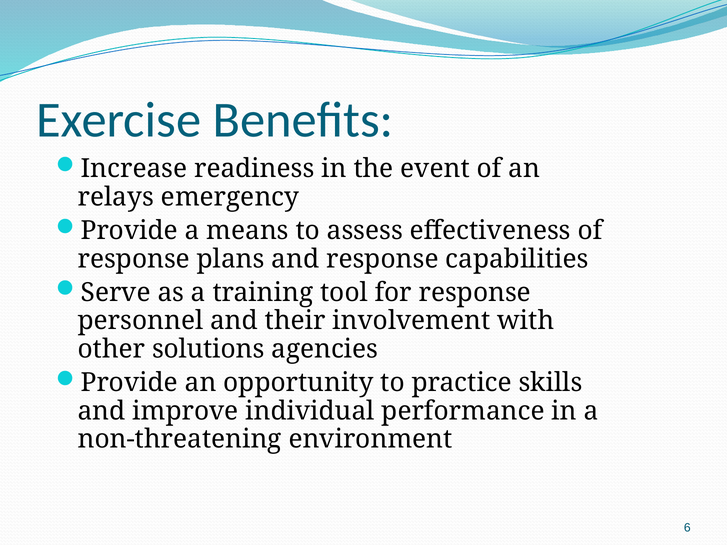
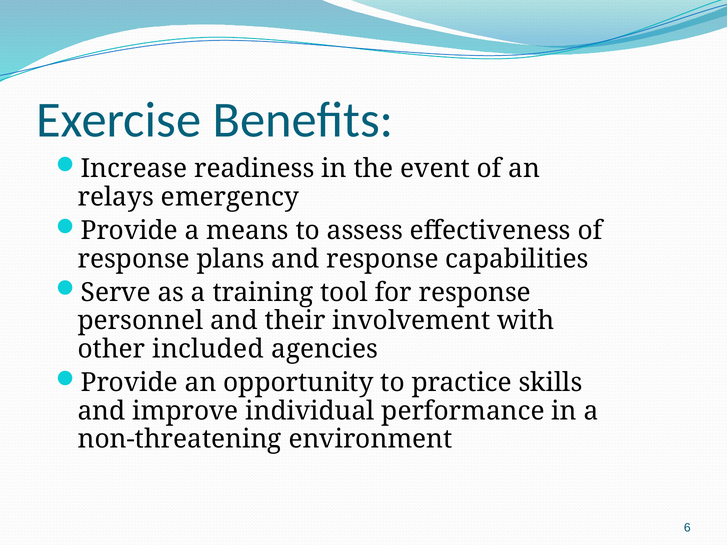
solutions: solutions -> included (208, 349)
